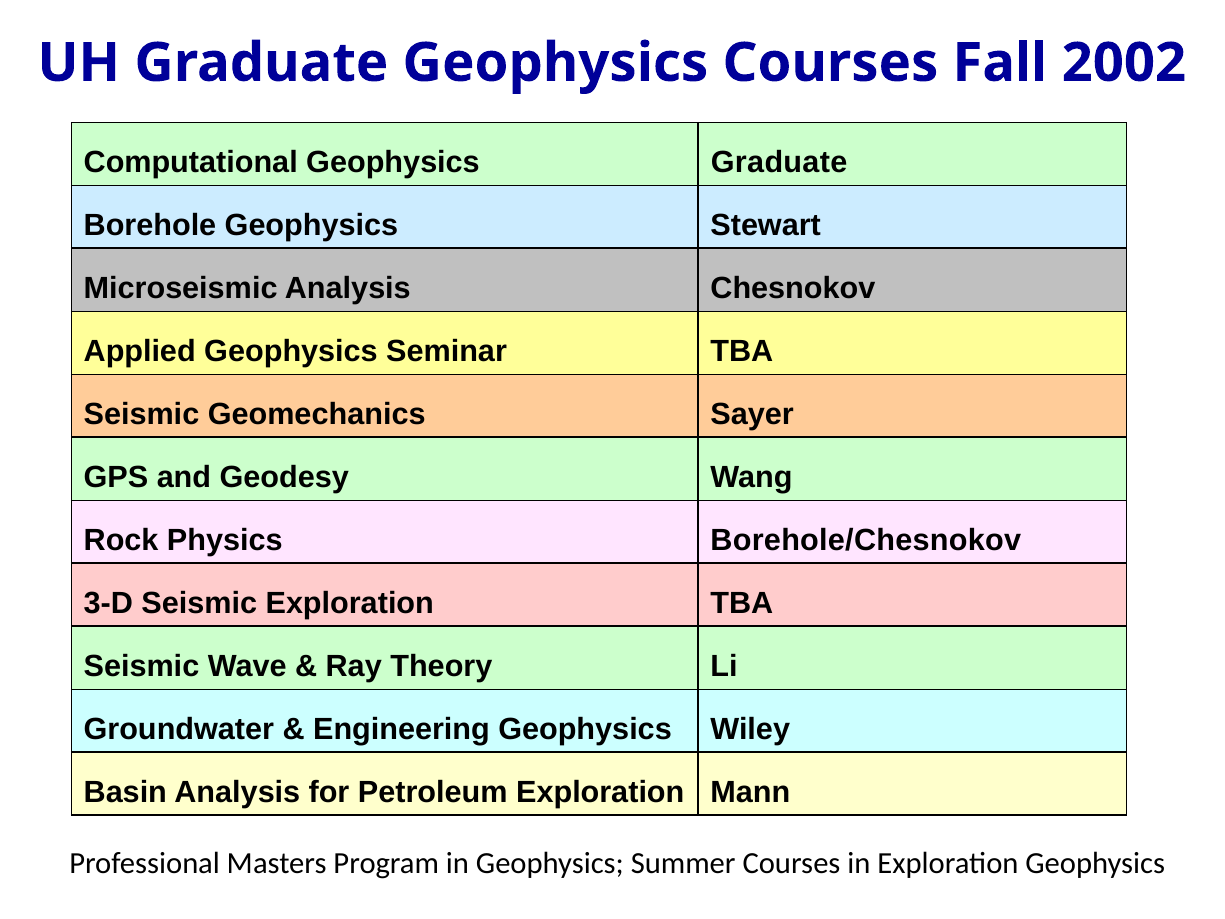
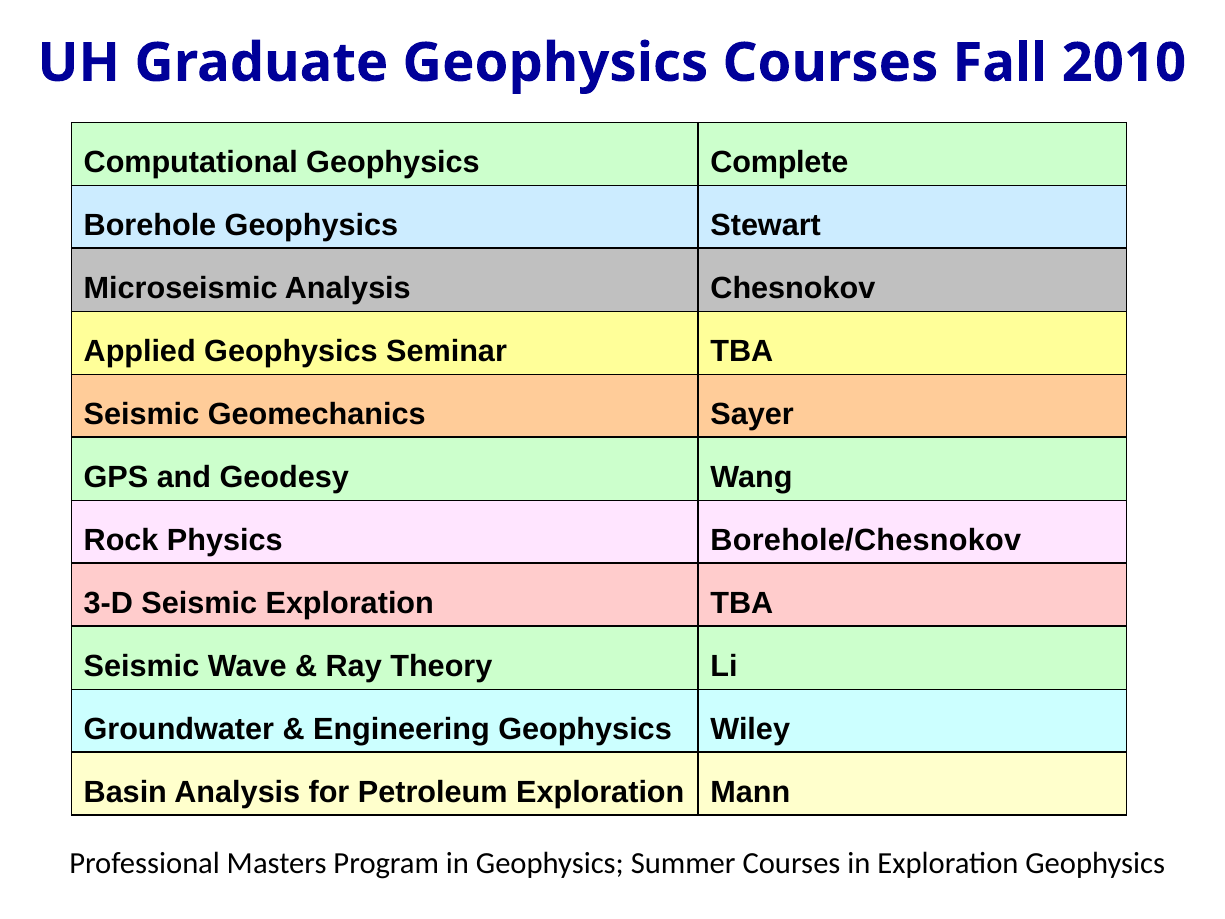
2002: 2002 -> 2010 (1124, 63)
Geophysics Graduate: Graduate -> Complete (779, 162)
